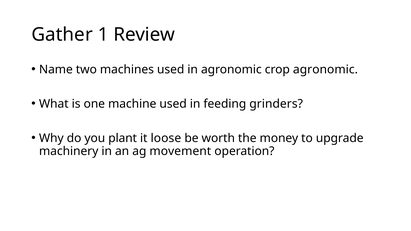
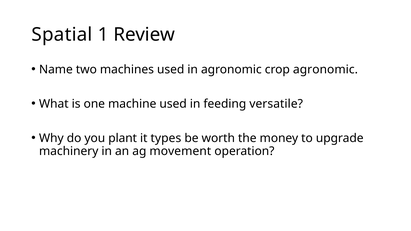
Gather: Gather -> Spatial (62, 35)
grinders: grinders -> versatile (276, 104)
loose: loose -> types (166, 138)
